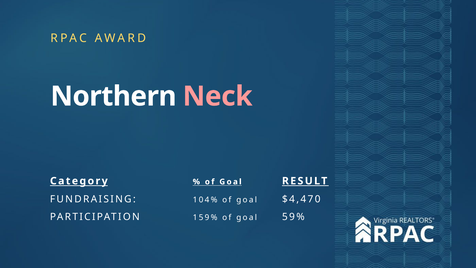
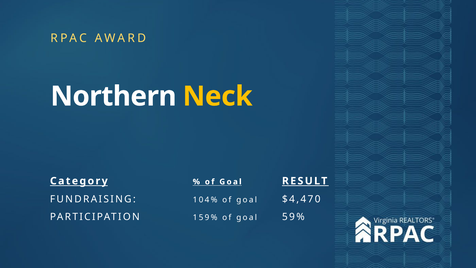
Neck colour: pink -> yellow (218, 96)
